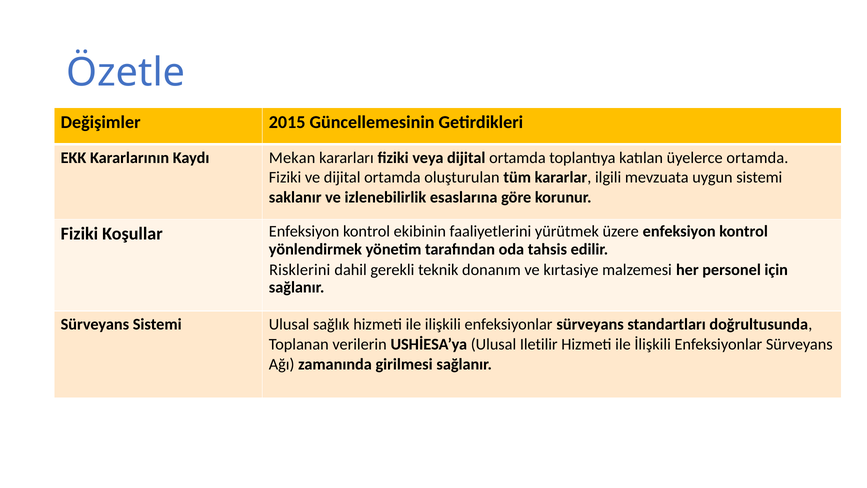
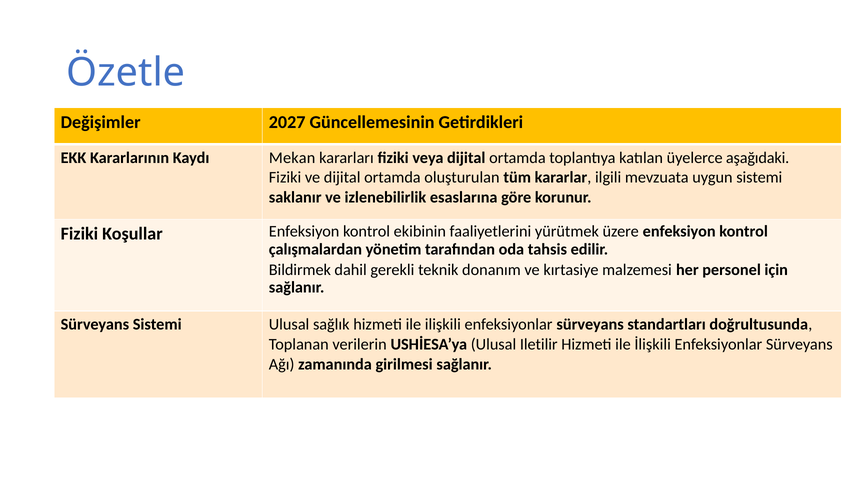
2015: 2015 -> 2027 (287, 122)
üyelerce ortamda: ortamda -> aşağıdaki (758, 158)
yönlendirmek: yönlendirmek -> çalışmalardan (315, 249)
Risklerini: Risklerini -> Bildirmek (300, 270)
